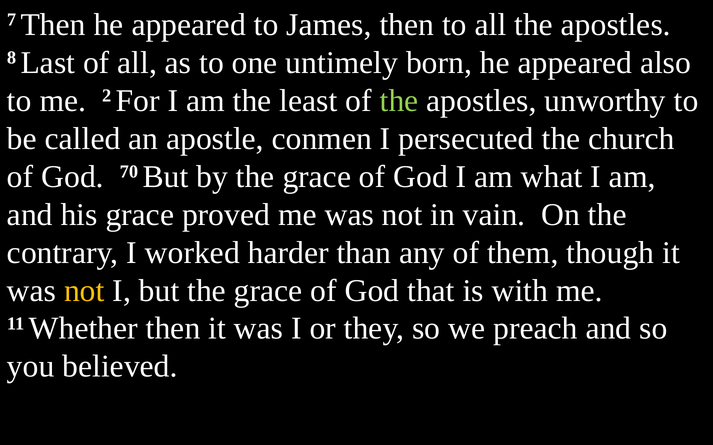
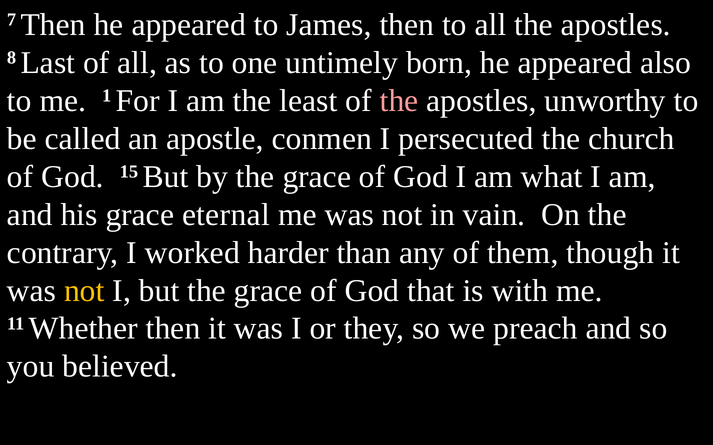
2: 2 -> 1 (107, 96)
the colour: light green -> pink (399, 101)
70: 70 -> 15 (129, 172)
proved: proved -> eternal (226, 215)
